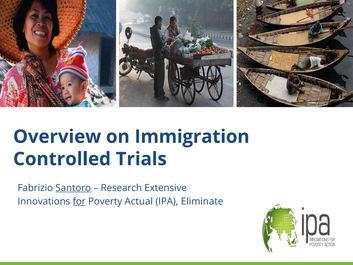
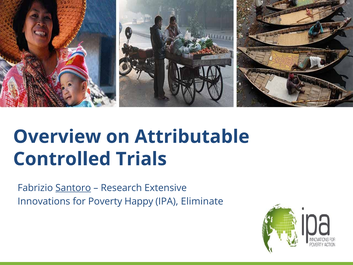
Immigration: Immigration -> Attributable (192, 137)
for underline: present -> none (79, 201)
Actual: Actual -> Happy (139, 201)
